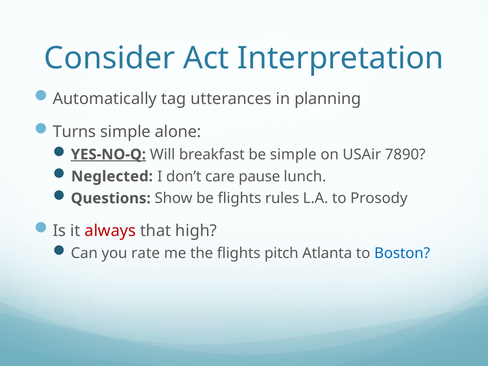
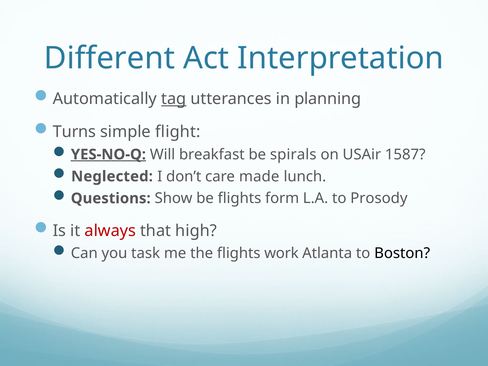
Consider: Consider -> Different (110, 58)
tag underline: none -> present (174, 99)
alone: alone -> flight (178, 132)
be simple: simple -> spirals (293, 154)
7890: 7890 -> 1587 (405, 154)
pause: pause -> made (259, 176)
rules: rules -> form (282, 198)
rate: rate -> task (146, 253)
pitch: pitch -> work (281, 253)
Boston colour: blue -> black (402, 253)
